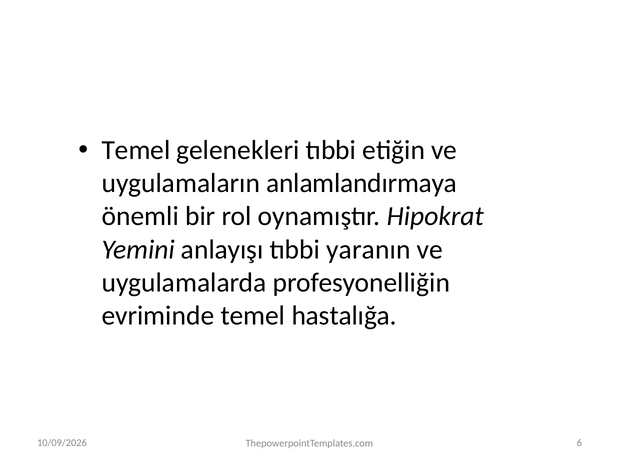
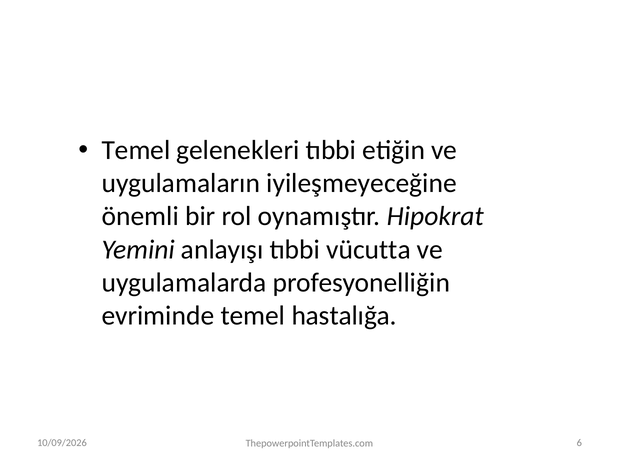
anlamlandırmaya: anlamlandırmaya -> iyileşmeyeceğine (362, 184)
yaranın: yaranın -> vücutta (369, 250)
